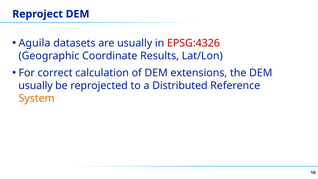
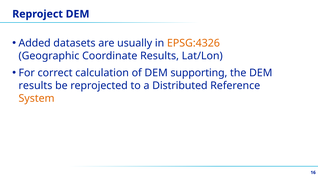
Aguila: Aguila -> Added (35, 43)
EPSG:4326 colour: red -> orange (193, 43)
extensions: extensions -> supporting (199, 73)
usually: usually -> results (35, 86)
